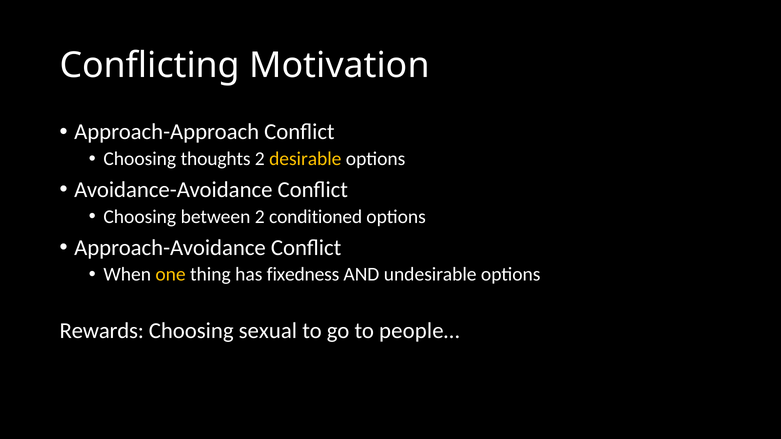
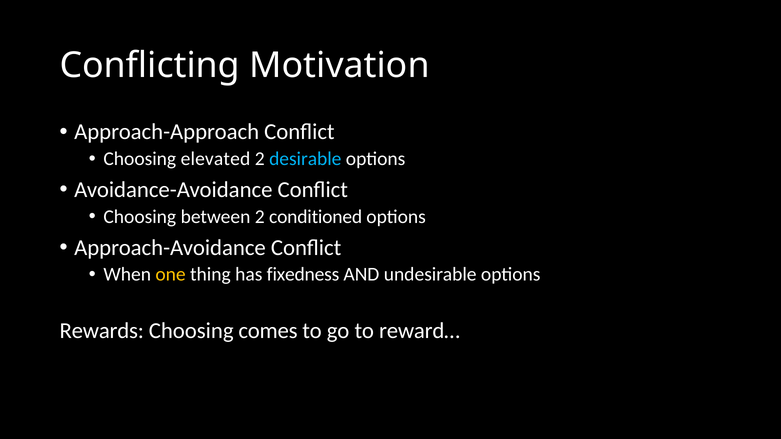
thoughts: thoughts -> elevated (215, 159)
desirable colour: yellow -> light blue (305, 159)
sexual: sexual -> comes (268, 331)
people…: people… -> reward… (419, 331)
